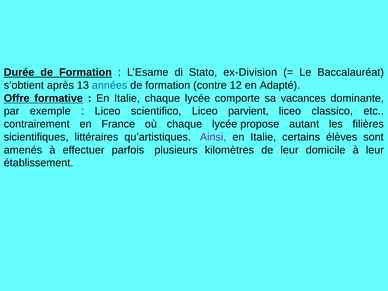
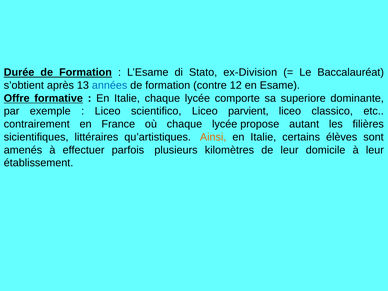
Adapté: Adapté -> Esame (280, 85)
vacances: vacances -> superiore (303, 98)
Ainsi colour: purple -> orange (213, 137)
